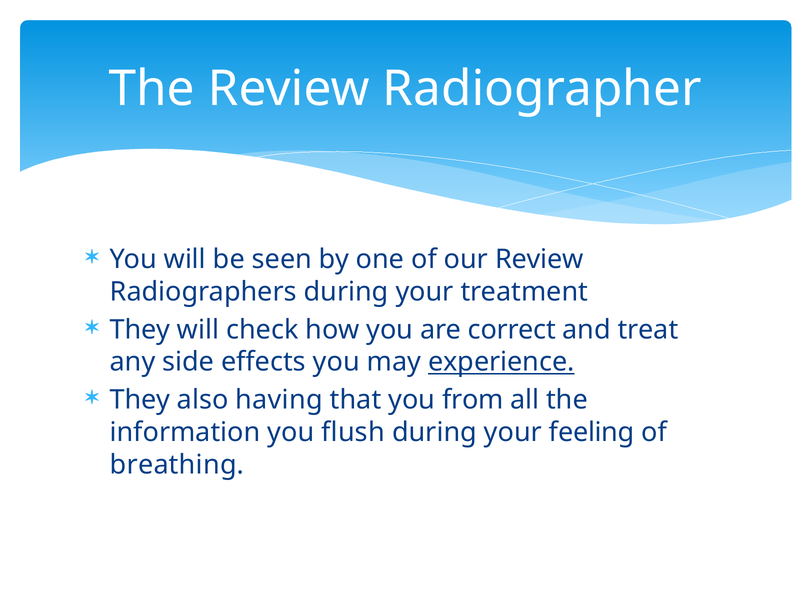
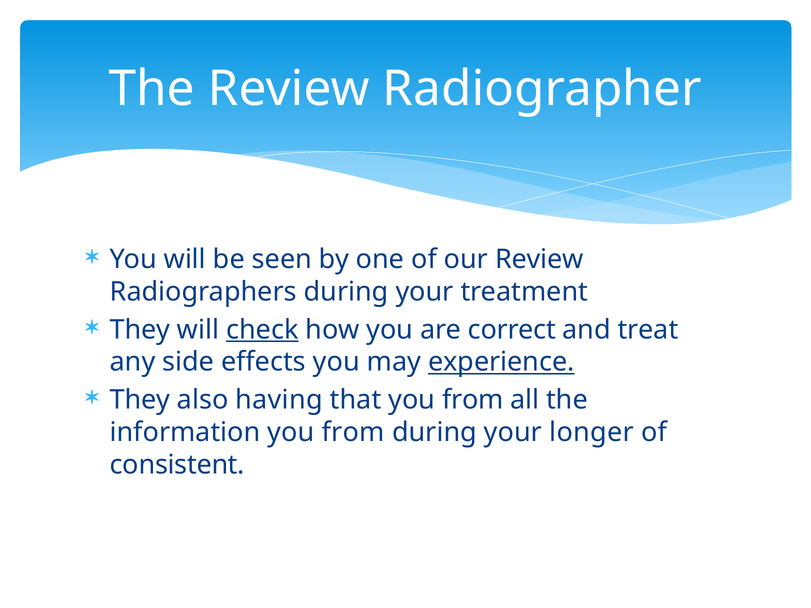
check underline: none -> present (262, 330)
information you flush: flush -> from (353, 432)
feeling: feeling -> longer (592, 432)
breathing: breathing -> consistent (177, 465)
